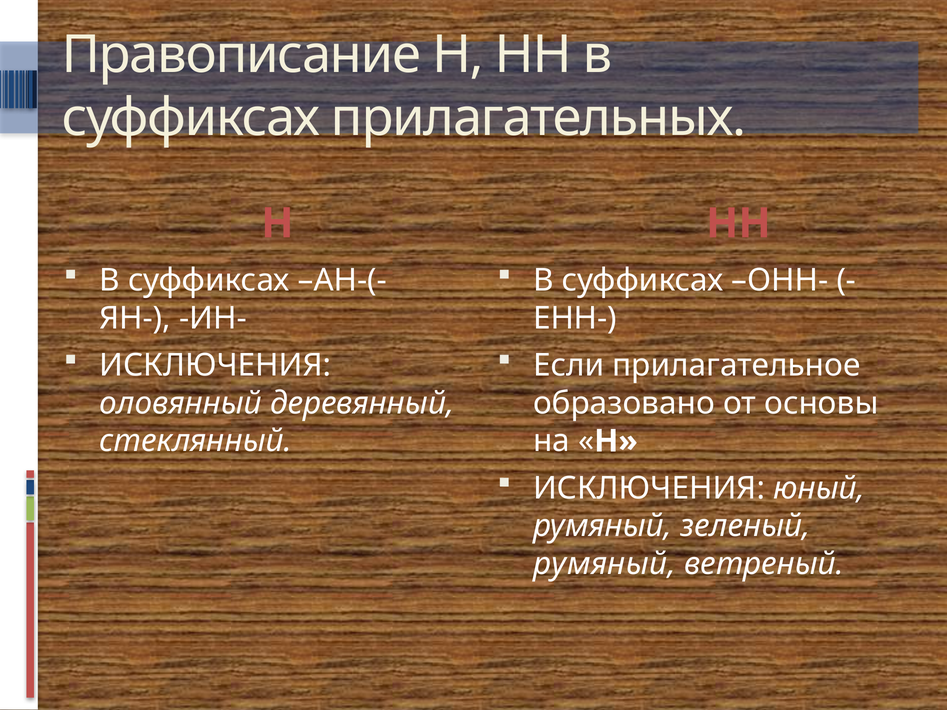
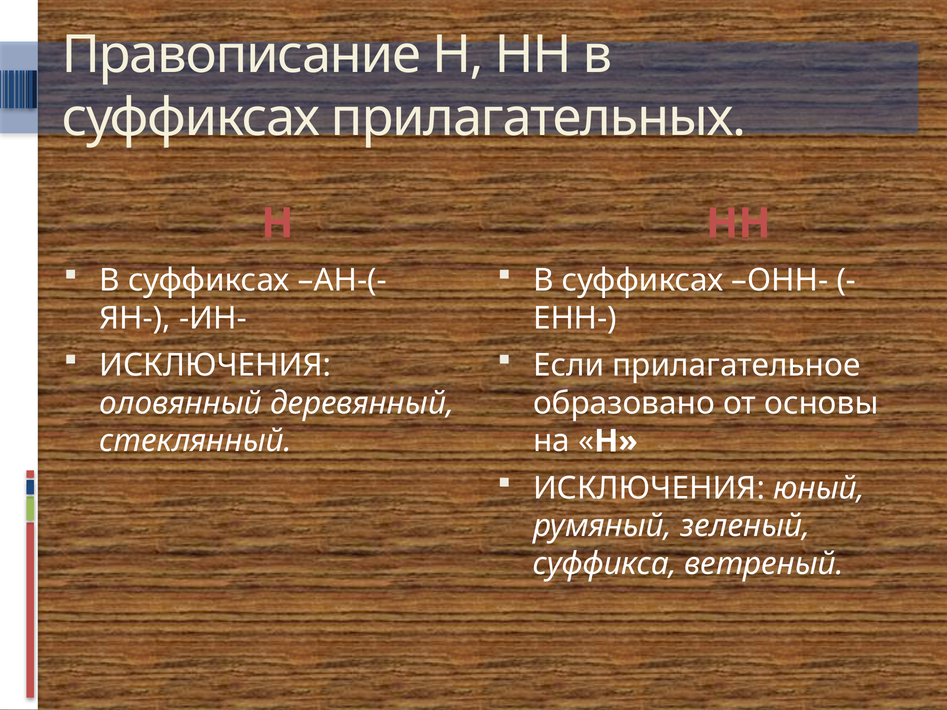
румяный: румяный -> суффикса (605, 564)
